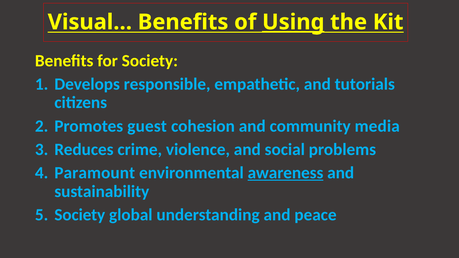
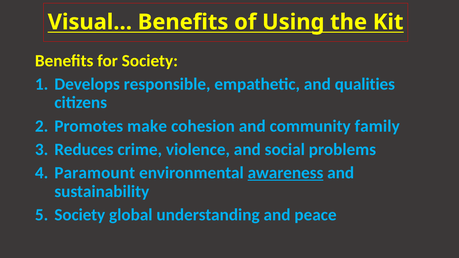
Using underline: present -> none (293, 22)
tutorials: tutorials -> qualities (365, 84)
guest: guest -> make (147, 126)
media: media -> family (377, 126)
